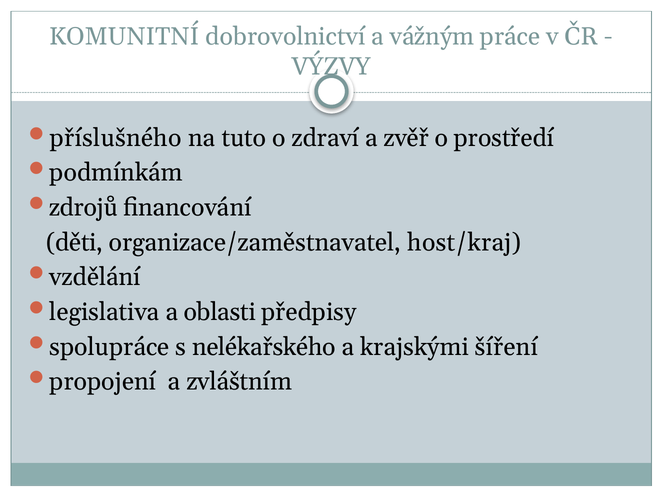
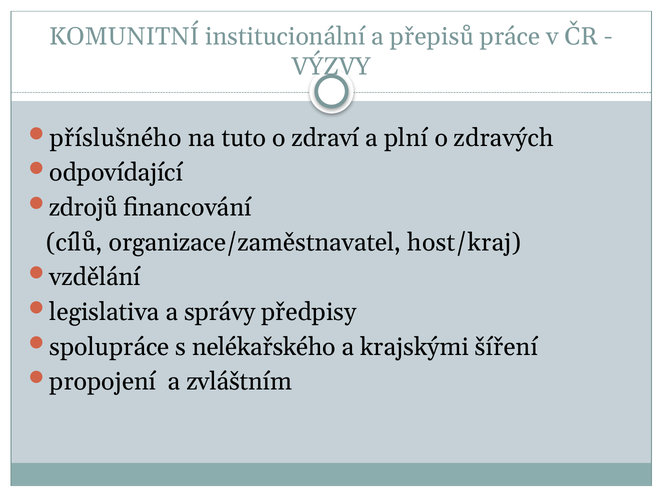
dobrovolnictví: dobrovolnictví -> institucionální (285, 36)
vážným: vážným -> přepisů (432, 36)
zvěř: zvěř -> plní (406, 138)
prostředí: prostředí -> zdravých (504, 138)
podmínkám: podmínkám -> odpovídající (116, 173)
děti: děti -> cílů (74, 243)
oblasti: oblasti -> správy (220, 312)
